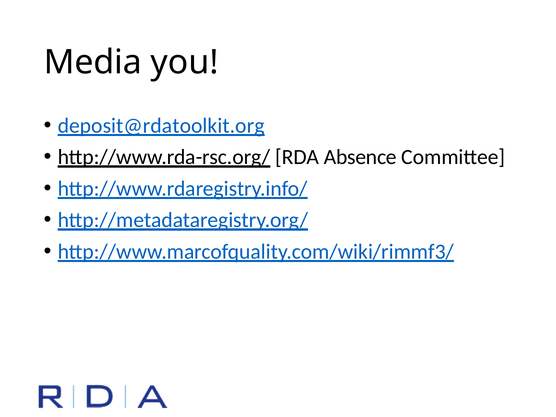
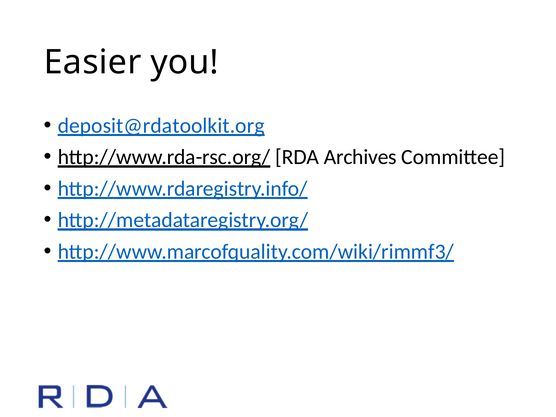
Media: Media -> Easier (93, 62)
Absence: Absence -> Archives (360, 157)
